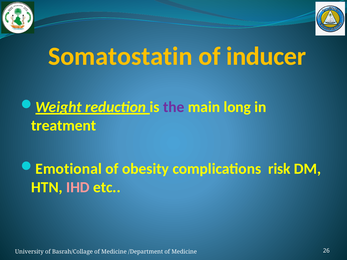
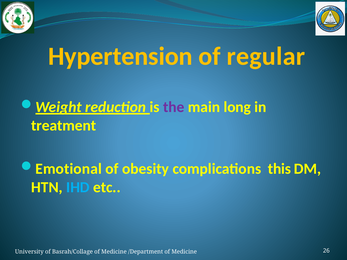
Somatostatin: Somatostatin -> Hypertension (120, 56)
inducer: inducer -> regular (266, 56)
risk: risk -> this (279, 169)
IHD colour: pink -> light blue (78, 187)
